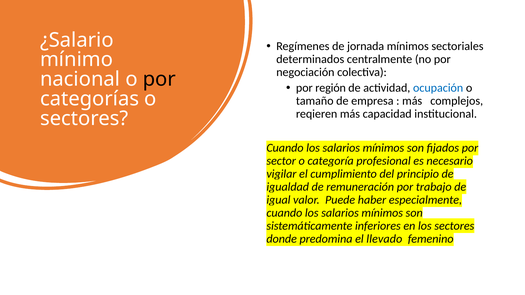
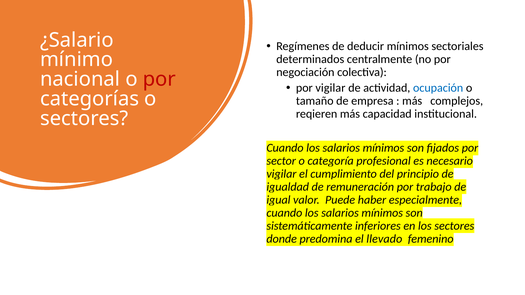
jornada: jornada -> deducir (366, 46)
por colour: black -> red (159, 79)
por región: región -> vigilar (330, 88)
